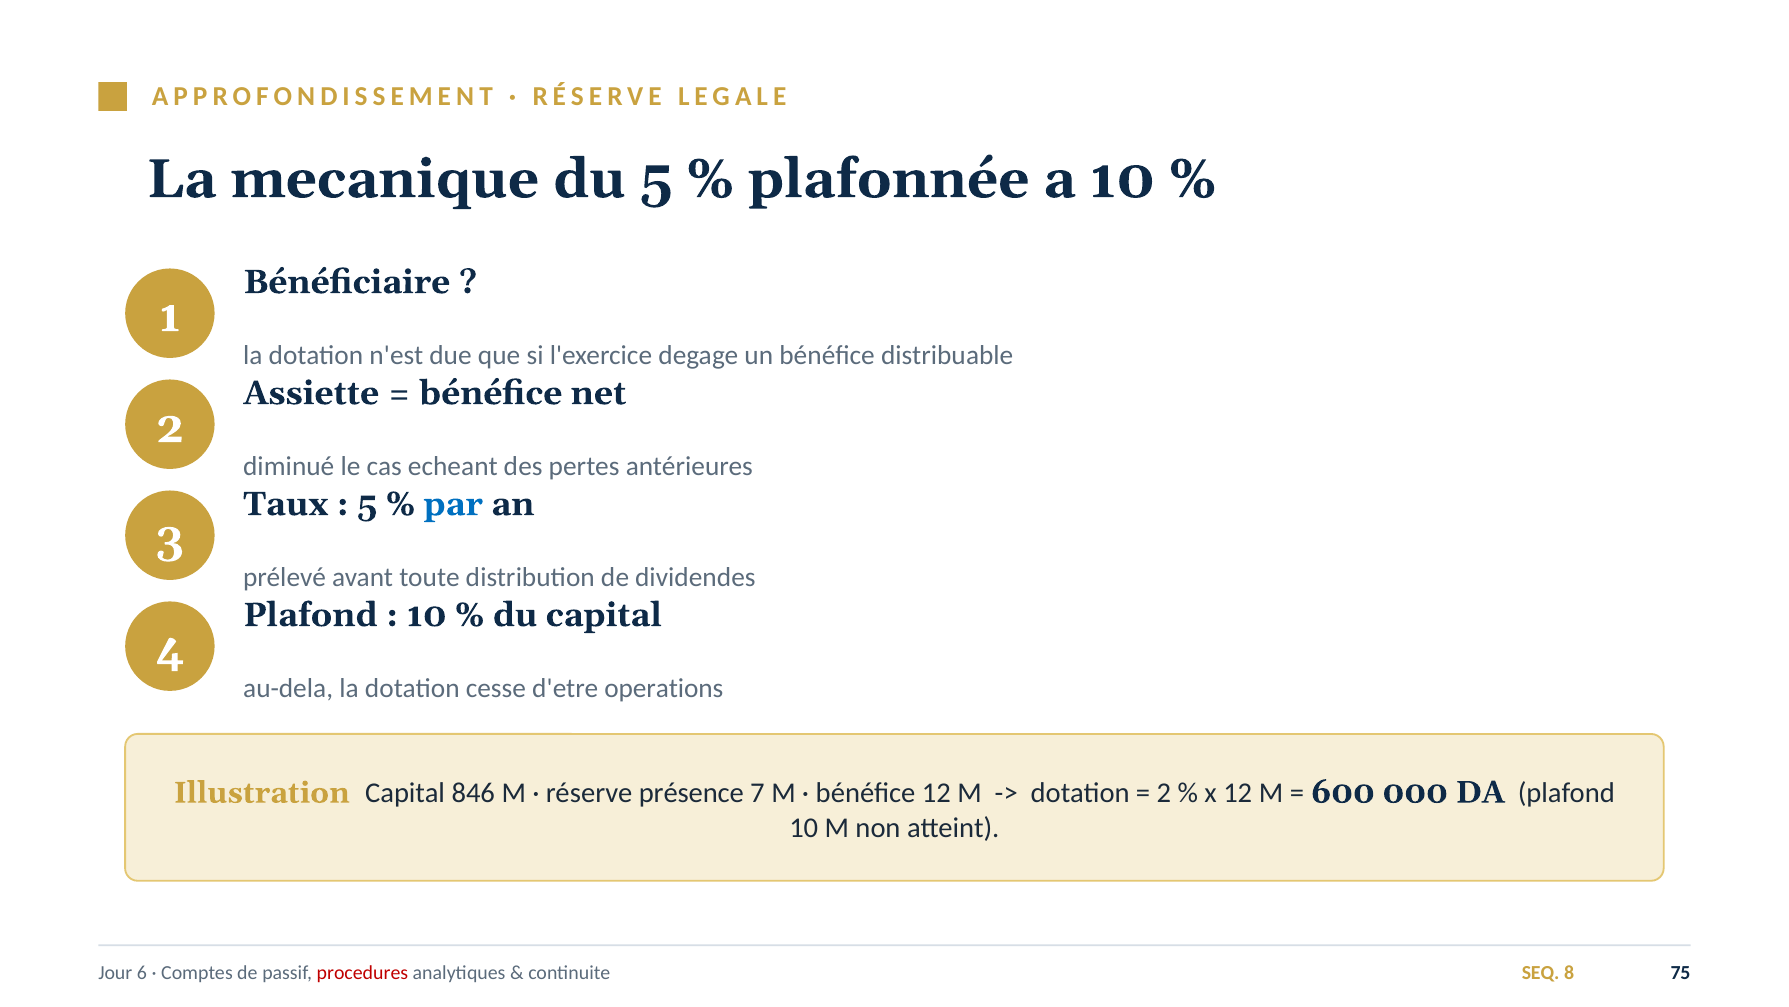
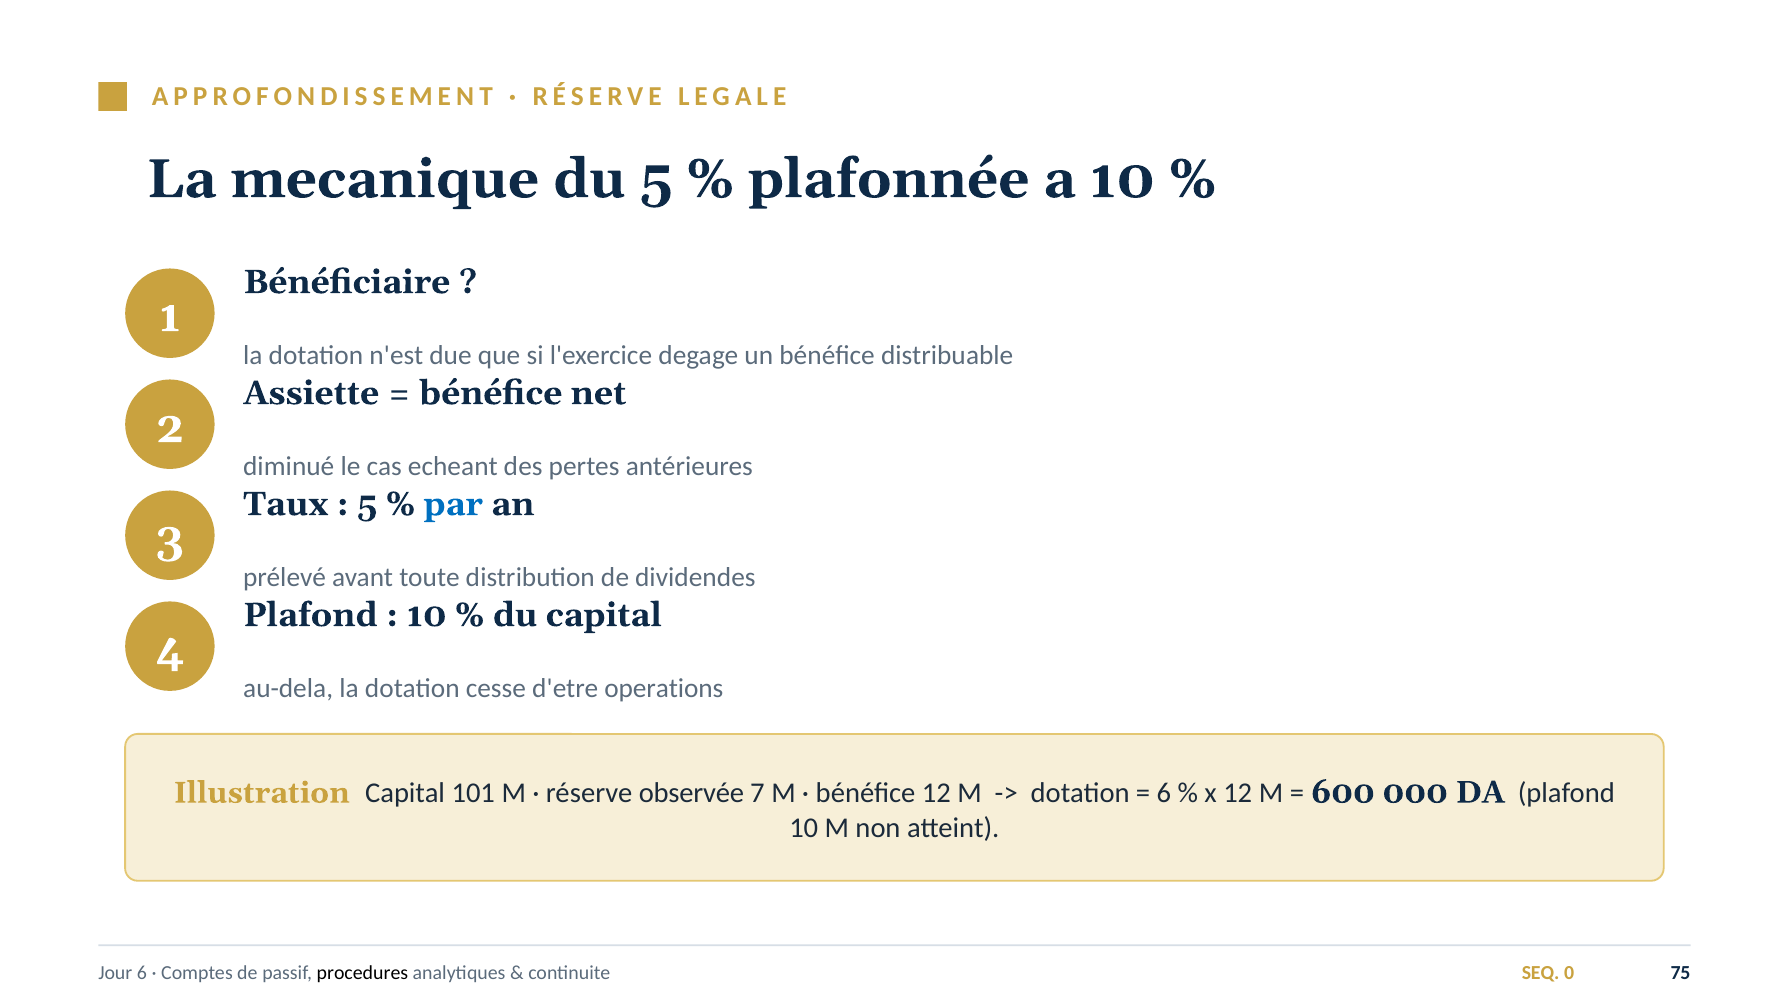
846: 846 -> 101 (473, 793)
présence: présence -> observée (691, 793)
2: 2 -> 6 (1164, 793)
procedures colour: red -> black (362, 972)
8: 8 -> 0 (1569, 972)
